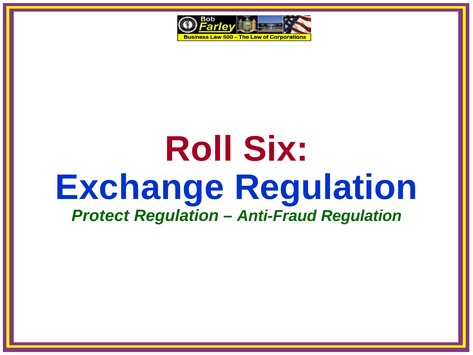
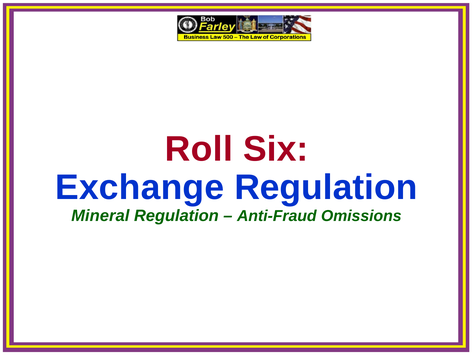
Protect: Protect -> Mineral (100, 215)
Anti-Fraud Regulation: Regulation -> Omissions (361, 216)
